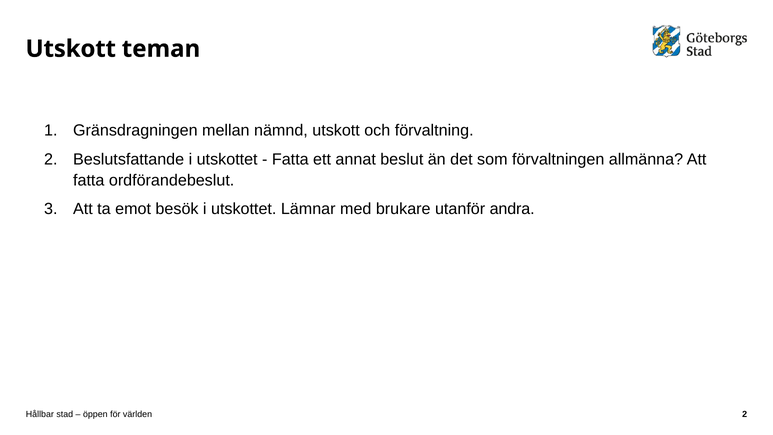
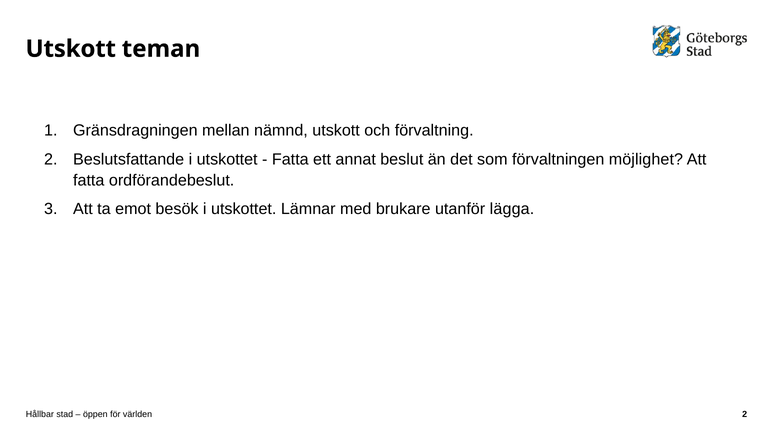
allmänna: allmänna -> möjlighet (646, 159)
andra: andra -> lägga (512, 209)
